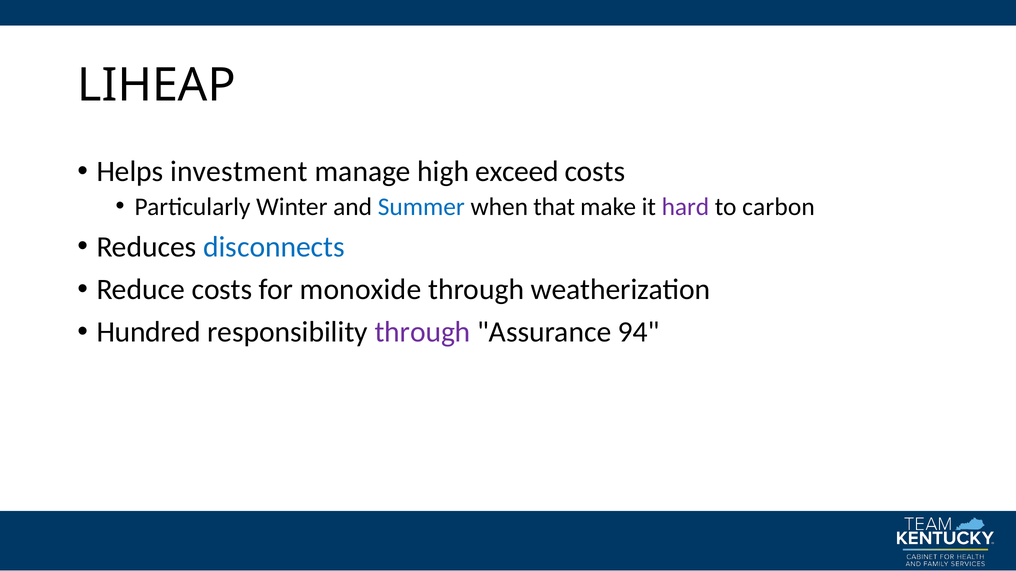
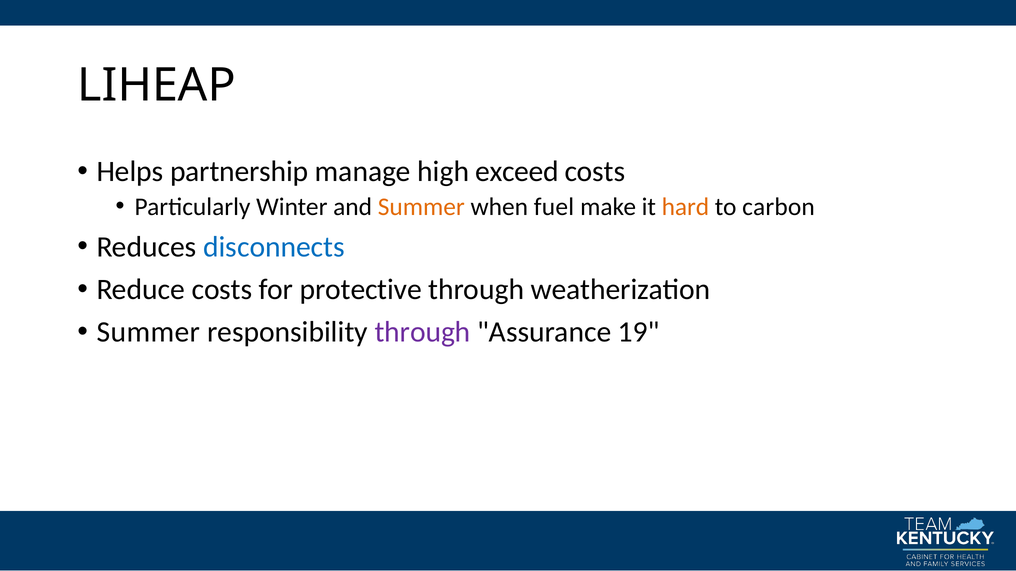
investment: investment -> partnership (239, 172)
Summer colour: blue -> orange (421, 207)
that: that -> fuel (554, 207)
hard colour: purple -> orange (685, 207)
monoxide: monoxide -> protective (361, 290)
Hundred: Hundred -> Summer (148, 332)
94: 94 -> 19 (639, 332)
